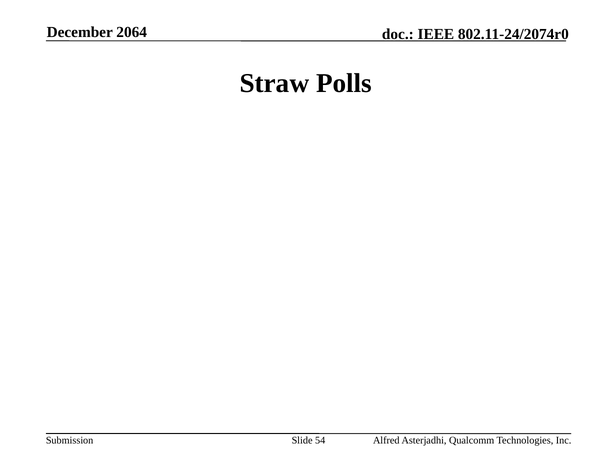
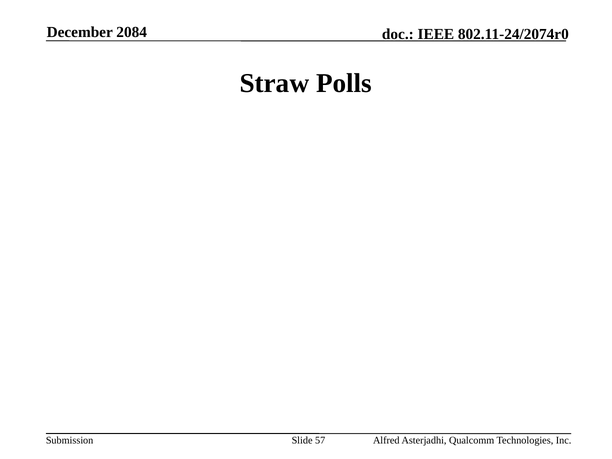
2064: 2064 -> 2084 (132, 32)
54: 54 -> 57 (320, 440)
